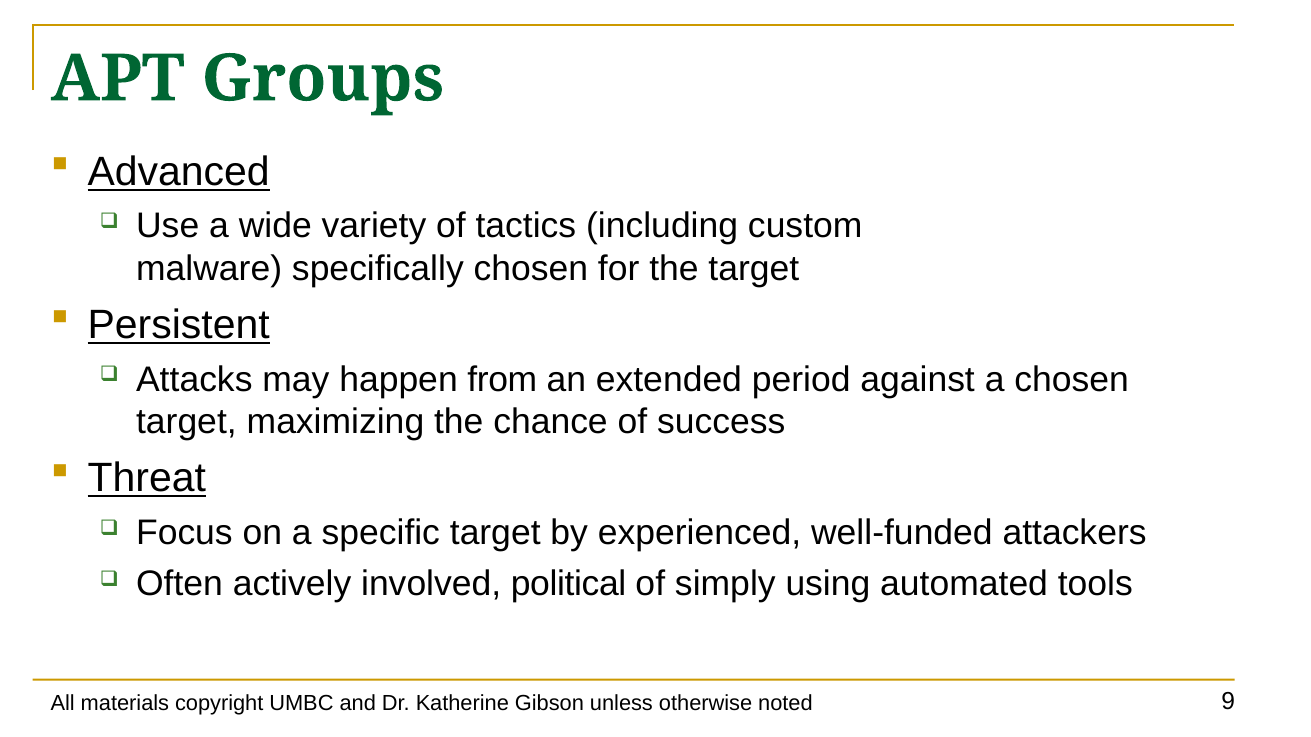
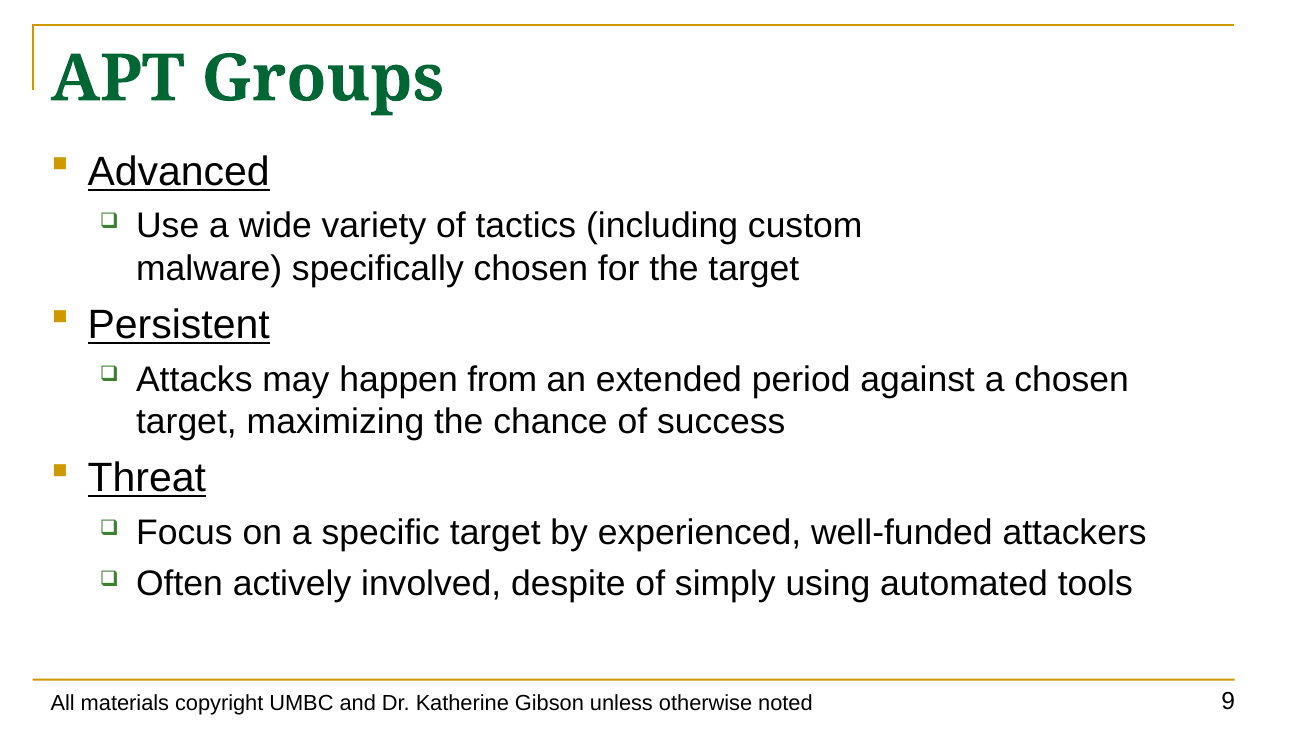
political: political -> despite (568, 584)
